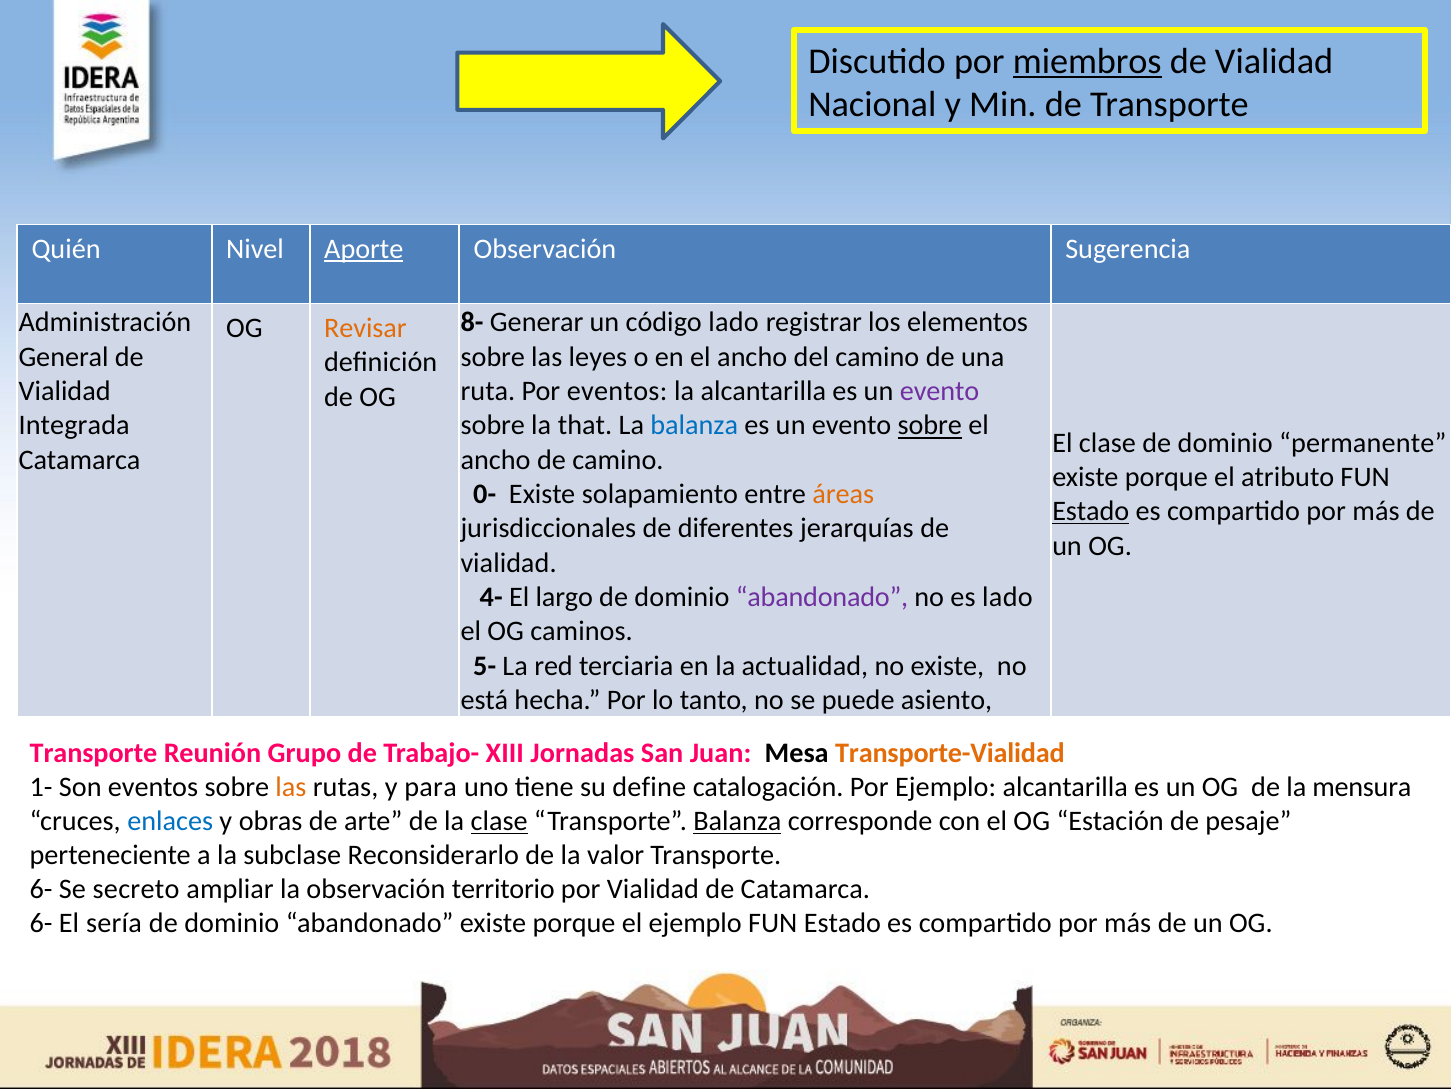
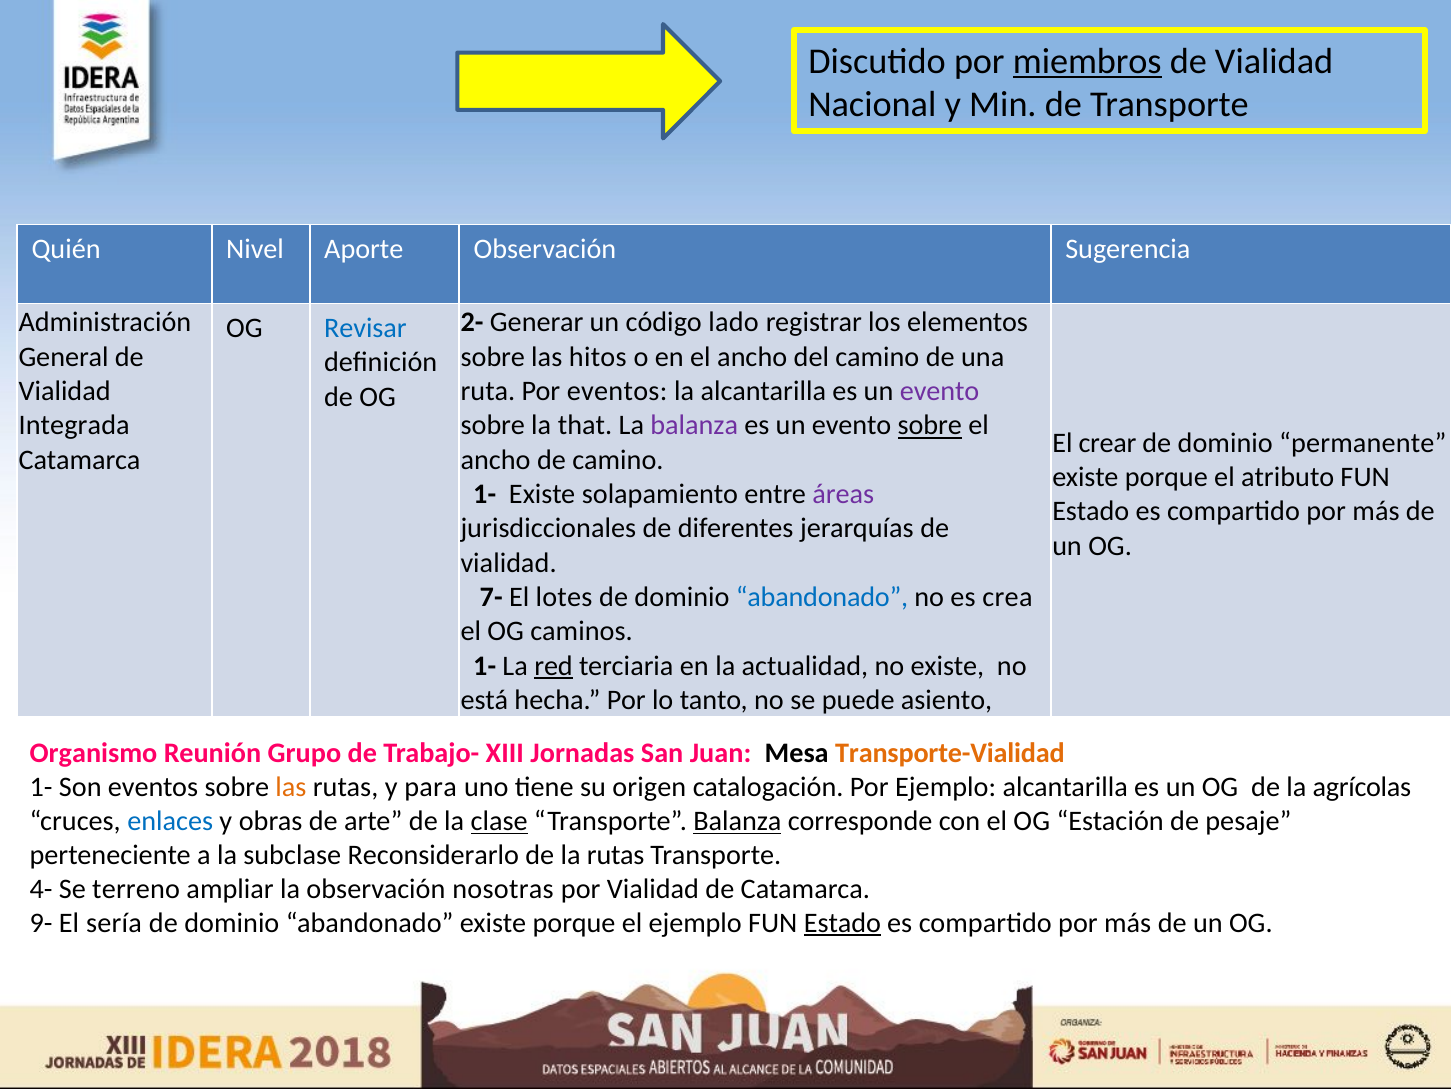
Aporte underline: present -> none (364, 249)
8-: 8- -> 2- (472, 322)
Revisar colour: orange -> blue (365, 328)
leyes: leyes -> hitos (598, 357)
balanza colour: blue -> purple (694, 425)
El clase: clase -> crear (1108, 442)
0-: 0- -> 1- (485, 494)
áreas colour: orange -> purple (843, 494)
Estado underline: present -> none (1091, 511)
4-: 4- -> 7- (491, 597)
largo: largo -> lotes (564, 597)
abandonado colour: purple -> blue (822, 597)
es lado: lado -> crea (1007, 597)
5-: 5- -> 1- (485, 666)
red underline: none -> present (554, 666)
Transporte: Transporte -> Organismo (93, 753)
define: define -> origen (649, 787)
mensura: mensura -> agrícolas (1362, 787)
la valor: valor -> rutas (616, 855)
6-: 6- -> 4- (41, 888)
secreto: secreto -> terreno (136, 888)
territorio: territorio -> nosotras (503, 888)
6-: 6- -> 9- (41, 922)
Estado underline: none -> present (842, 922)
